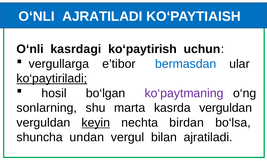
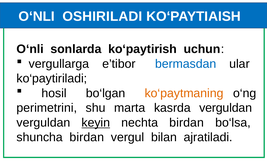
O‘NLI AJRATILADI: AJRATILADI -> OSHIRILADI (102, 16)
kasrdagi: kasrdagi -> sonlarda (76, 49)
ko‘paytiriladi underline: present -> none (52, 78)
ko‘paytmaning colour: purple -> orange (184, 93)
sonlarning: sonlarning -> perimetrini (47, 108)
shuncha undan: undan -> birdan (87, 137)
